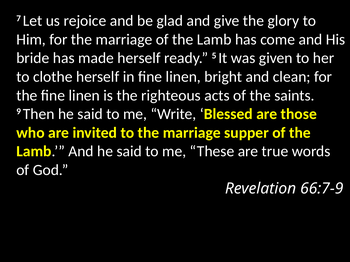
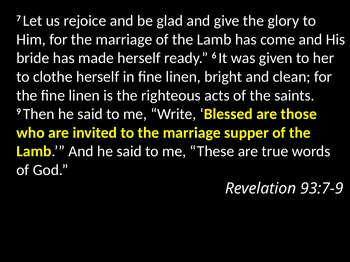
5: 5 -> 6 (214, 56)
66:7-9: 66:7-9 -> 93:7-9 (322, 189)
